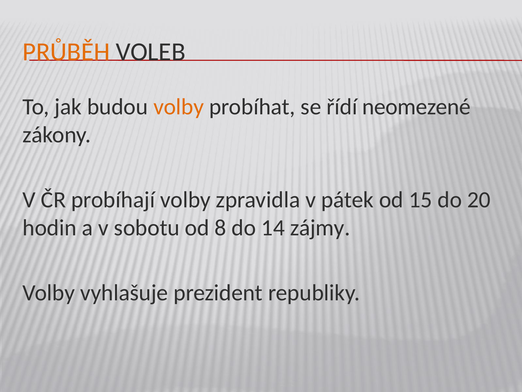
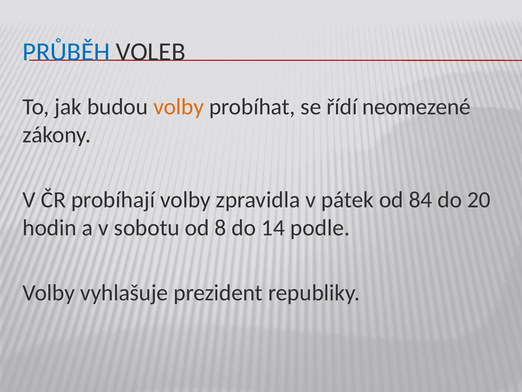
PRŮBĚH colour: orange -> blue (66, 52)
15: 15 -> 84 (420, 200)
zájmy: zájmy -> podle (320, 228)
